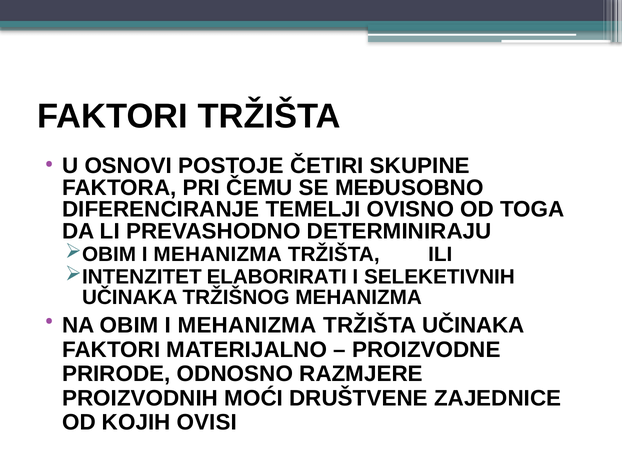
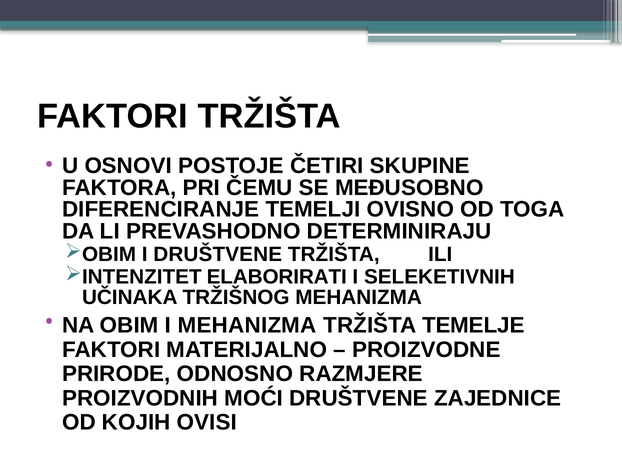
MEHANIZMA: MEHANIZMA -> DRUŠTVENE (218, 255)
TRŽIŠTA UČINAKA: UČINAKA -> TEMELJE (473, 326)
